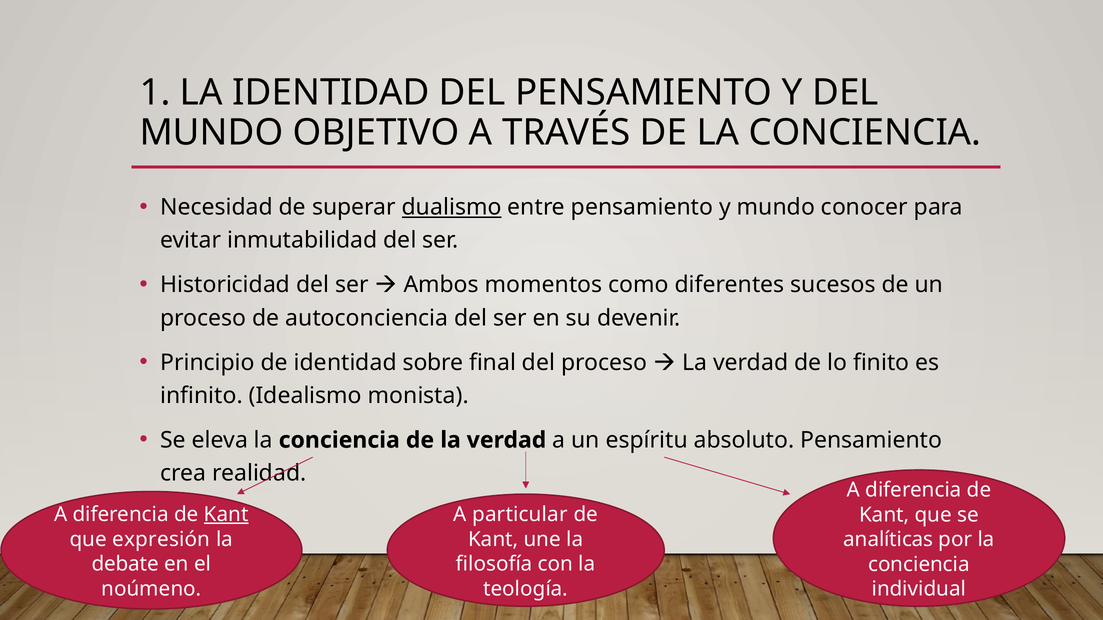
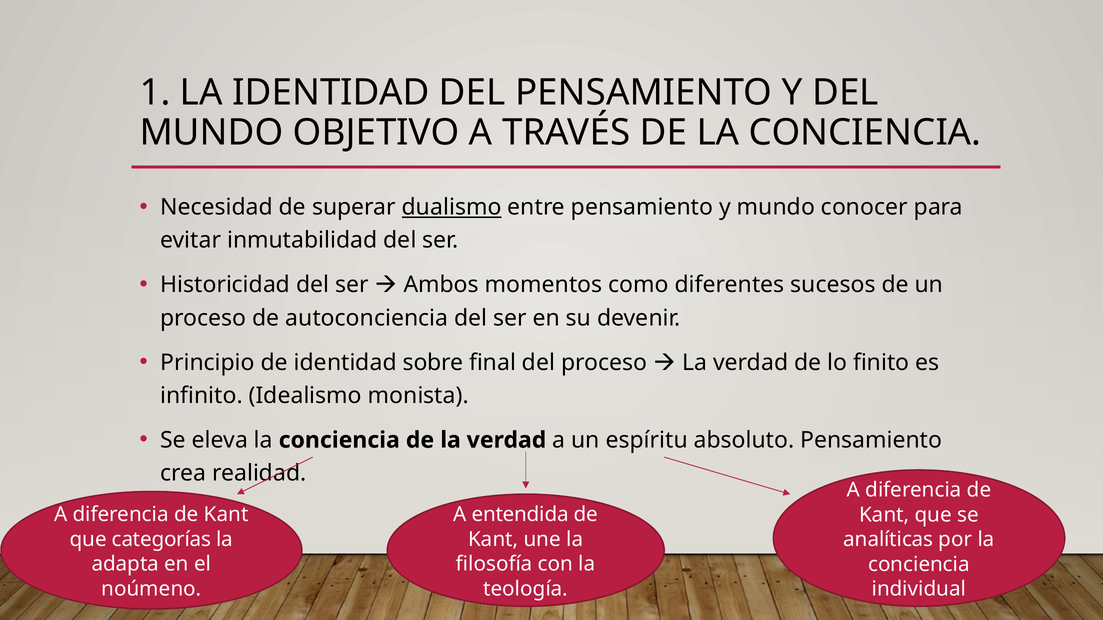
Kant underline: present -> none (226, 515)
particular: particular -> entendida (520, 515)
expresión: expresión -> categorías (162, 540)
debate: debate -> adapta (125, 564)
